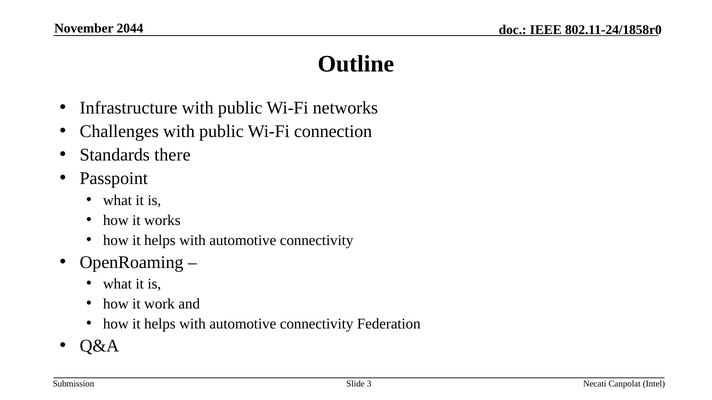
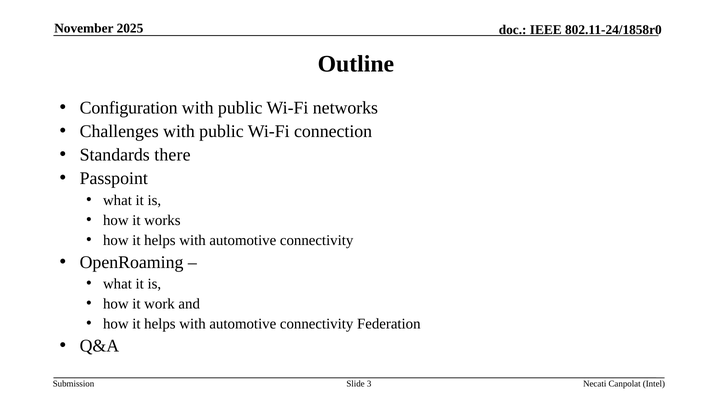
2044: 2044 -> 2025 (130, 28)
Infrastructure: Infrastructure -> Configuration (129, 108)
